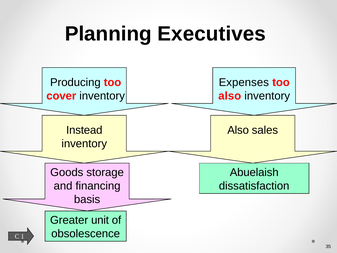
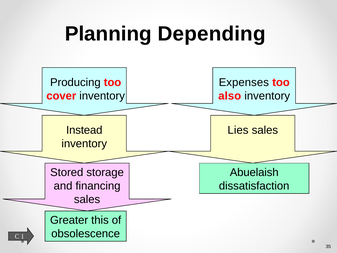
Executives: Executives -> Depending (212, 34)
Also: Also -> Lies (238, 130)
Goods: Goods -> Stored (67, 172)
basis: basis -> sales (87, 199)
unit: unit -> this (100, 220)
